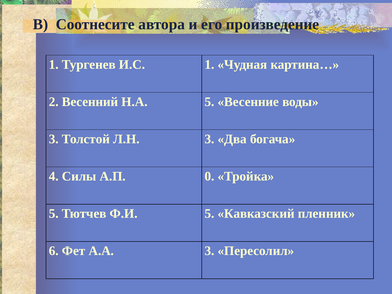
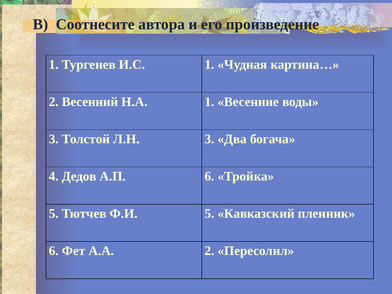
Н.А 5: 5 -> 1 (210, 102)
Силы: Силы -> Дедов (79, 176)
А.П 0: 0 -> 6 (210, 176)
А.А 3: 3 -> 2 (210, 251)
